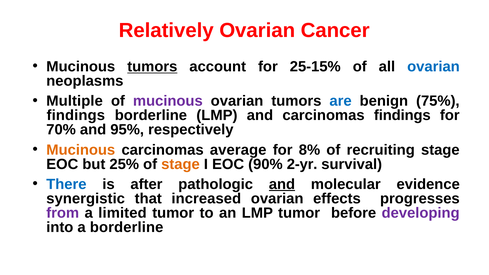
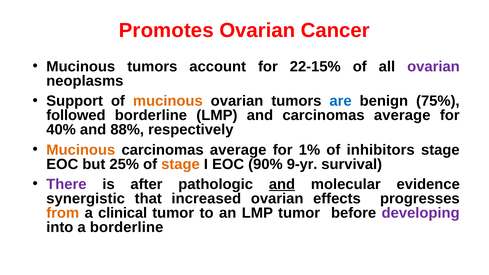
Relatively: Relatively -> Promotes (166, 30)
tumors underline: present -> none (152, 67)
25-15%: 25-15% -> 22-15% (315, 67)
ovarian colour: blue -> purple (433, 67)
Multiple: Multiple -> Support (75, 101)
mucinous colour: purple -> orange (168, 101)
findings: findings -> followed (76, 115)
and carcinomas findings: findings -> average (402, 115)
70%: 70% -> 40% (61, 130)
95%: 95% -> 88% (127, 130)
8%: 8% -> 1% (309, 150)
recruiting: recruiting -> inhibitors (381, 150)
2-yr: 2-yr -> 9-yr (302, 164)
There colour: blue -> purple (66, 184)
from colour: purple -> orange (63, 213)
limited: limited -> clinical (123, 213)
